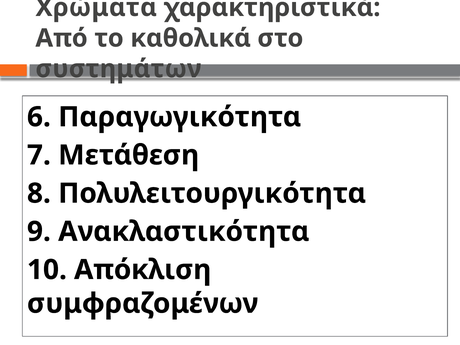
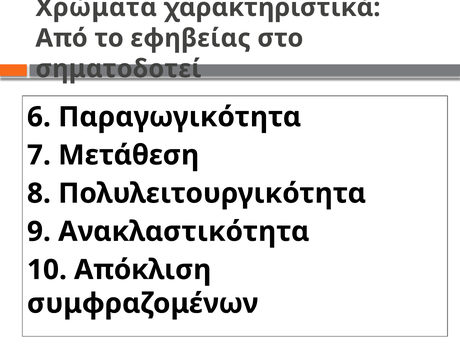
καθολικά: καθολικά -> εφηβείας (190, 38)
συστημάτων: συστημάτων -> σηματοδοτεί (118, 69)
